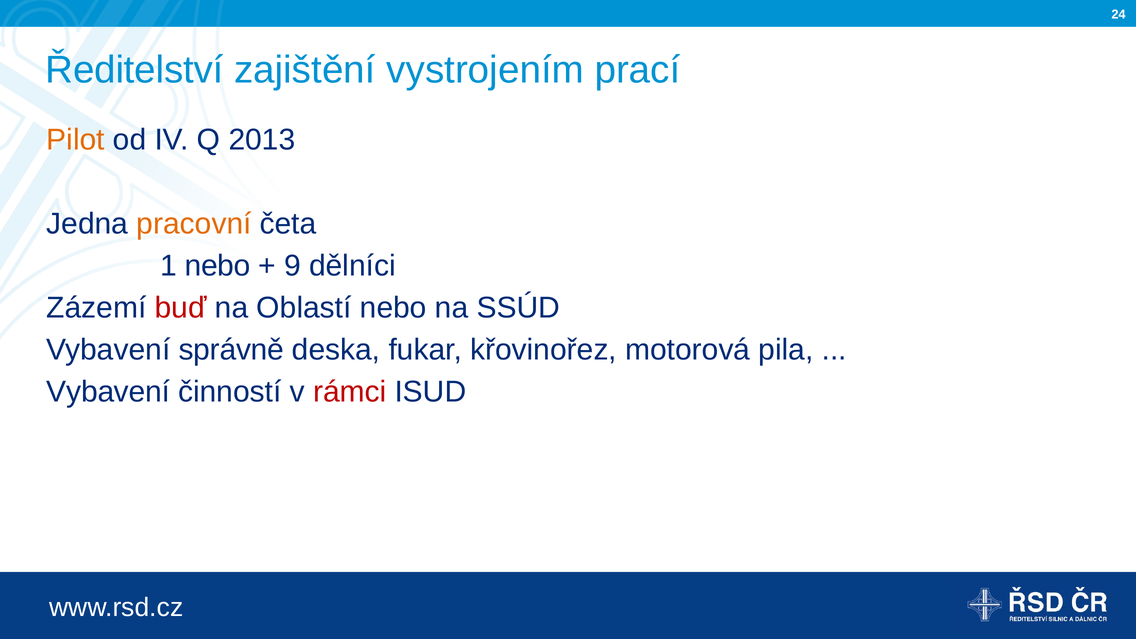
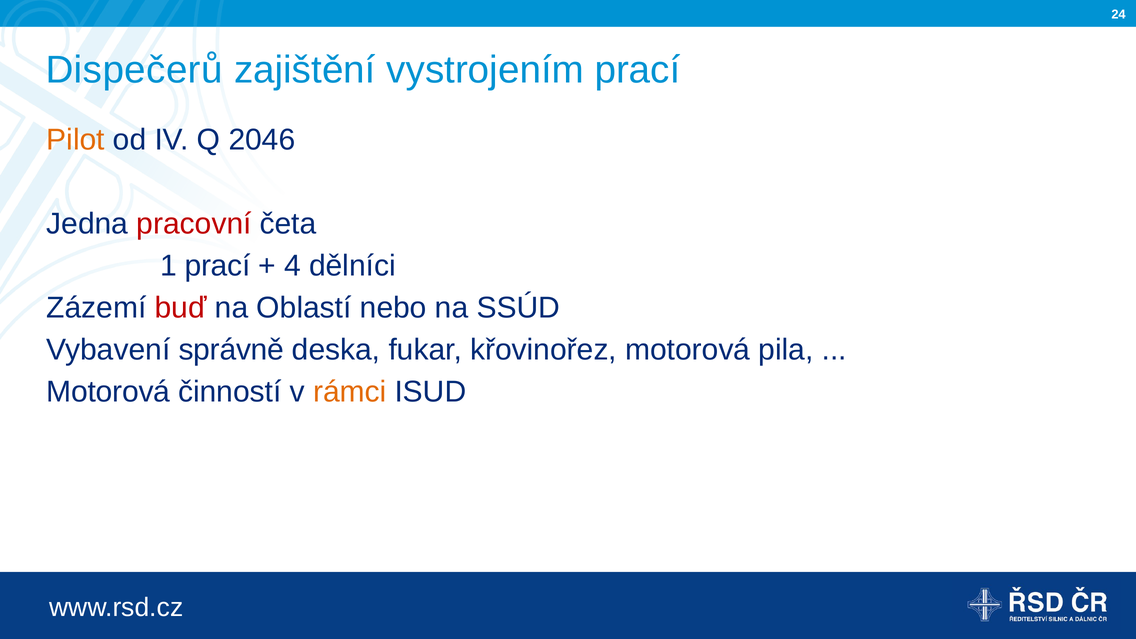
Ředitelství: Ředitelství -> Dispečerů (134, 70)
2013: 2013 -> 2046 (262, 140)
pracovní colour: orange -> red (194, 224)
1 nebo: nebo -> prací (218, 266)
9: 9 -> 4 (292, 266)
Vybavení: Vybavení -> Motorová (108, 392)
rámci colour: red -> orange (350, 392)
